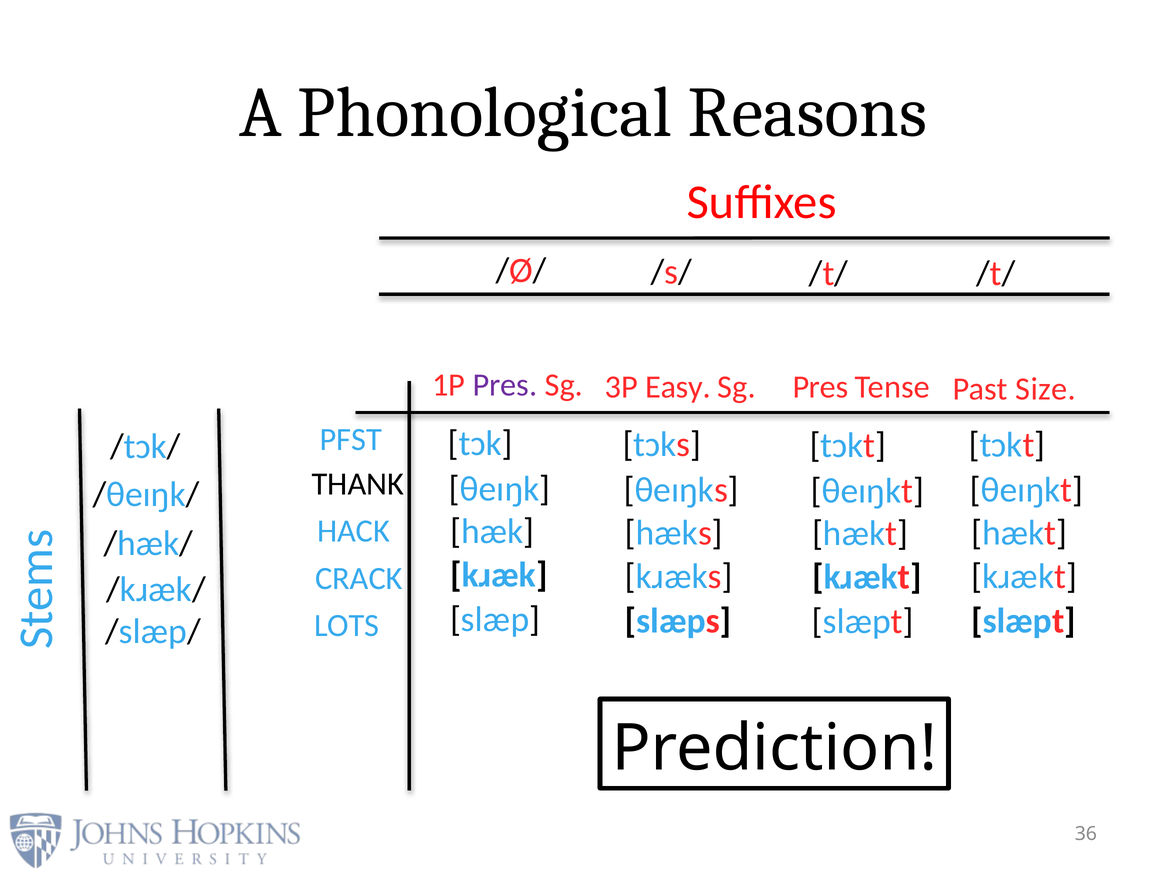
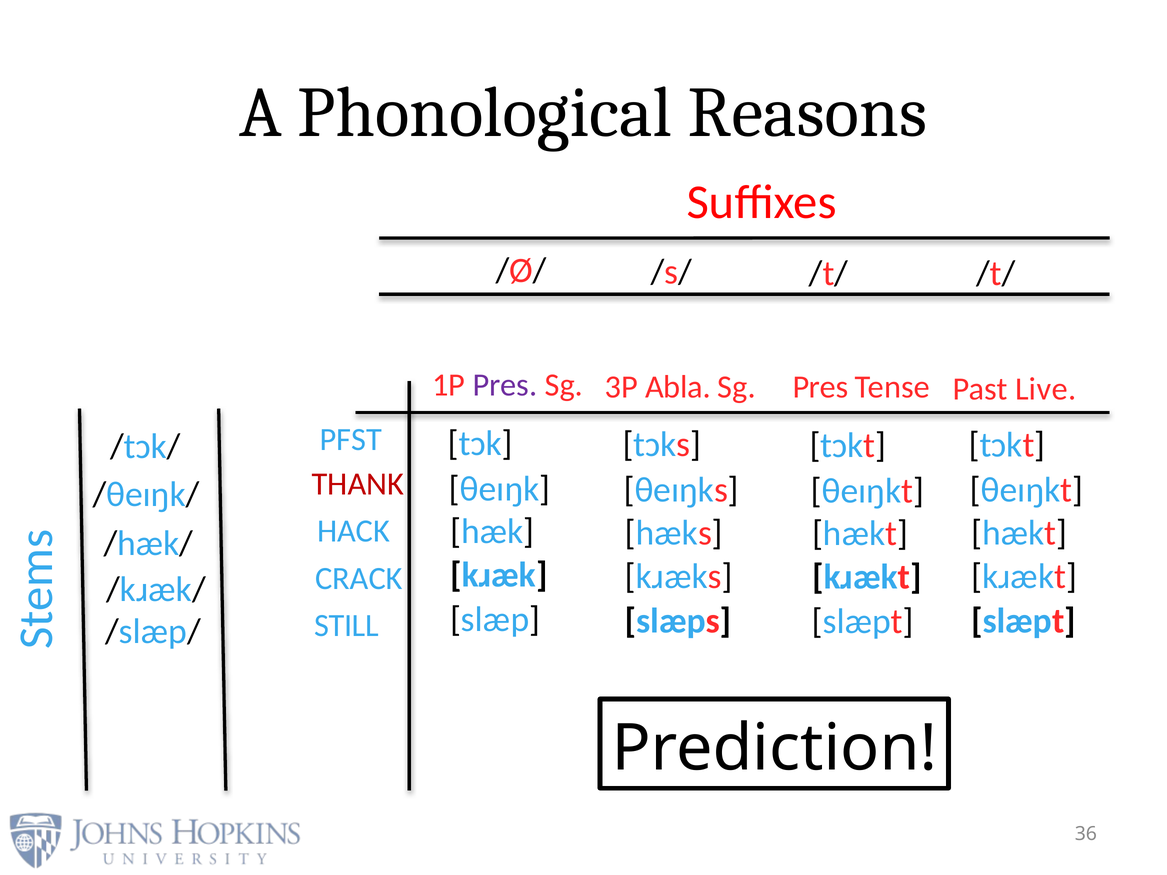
Easy: Easy -> Abla (678, 387)
Size: Size -> Live (1046, 389)
THANK colour: black -> red (358, 484)
LOTS: LOTS -> STILL (347, 626)
